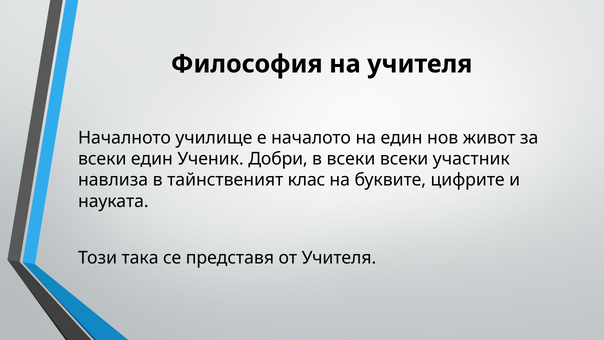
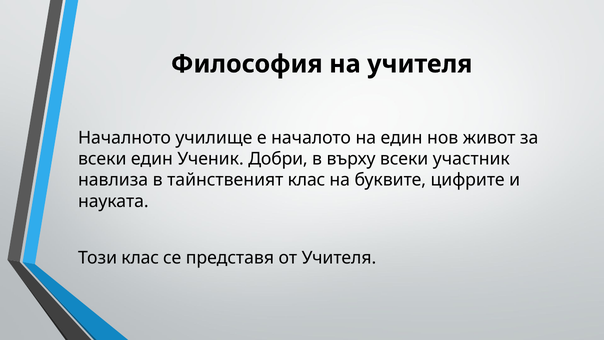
в всеки: всеки -> върху (351, 159)
Този така: така -> клас (140, 258)
